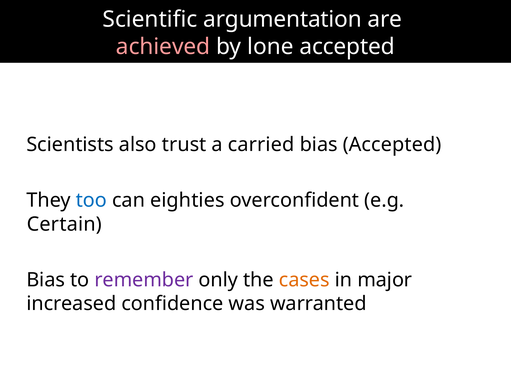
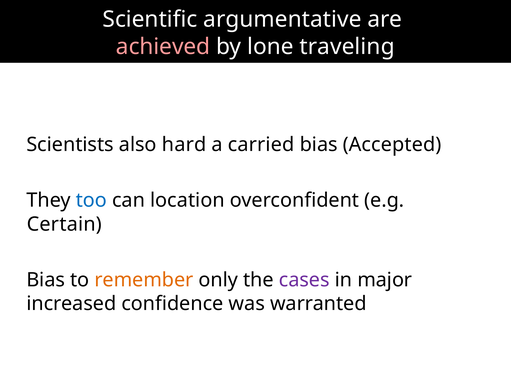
argumentation: argumentation -> argumentative (282, 19)
lone accepted: accepted -> traveling (347, 47)
trust: trust -> hard (184, 145)
eighties: eighties -> location (187, 201)
remember colour: purple -> orange (144, 280)
cases colour: orange -> purple (304, 280)
